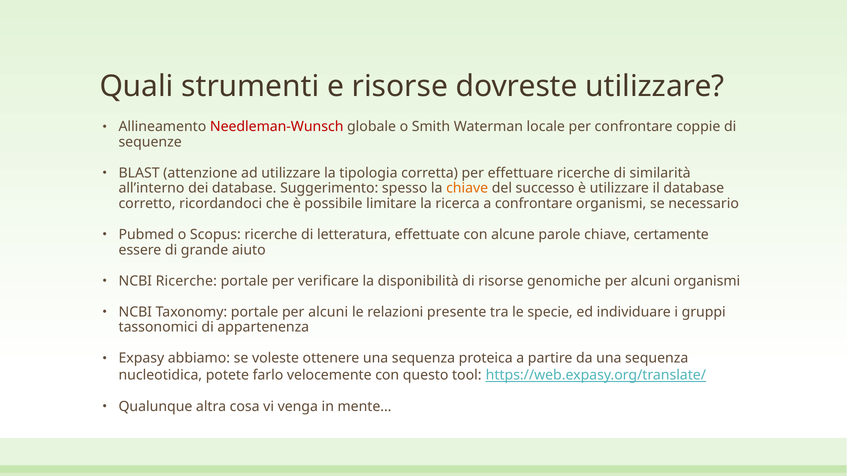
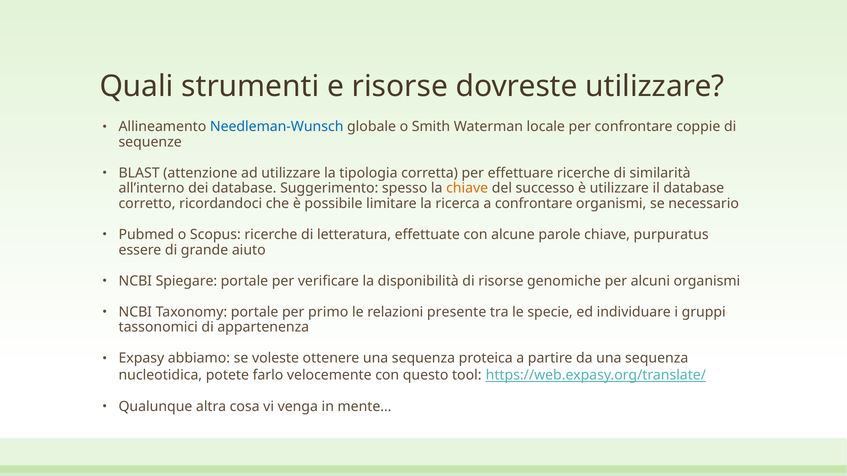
Needleman-Wunsch colour: red -> blue (277, 127)
certamente: certamente -> purpuratus (671, 235)
NCBI Ricerche: Ricerche -> Spiegare (186, 281)
portale per alcuni: alcuni -> primo (328, 312)
